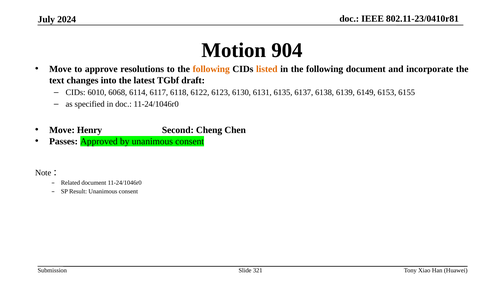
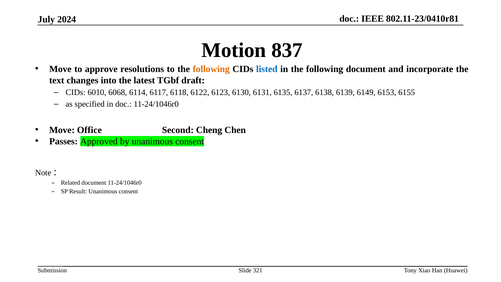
904: 904 -> 837 (287, 50)
listed colour: orange -> blue (267, 69)
Henry: Henry -> Office (89, 130)
